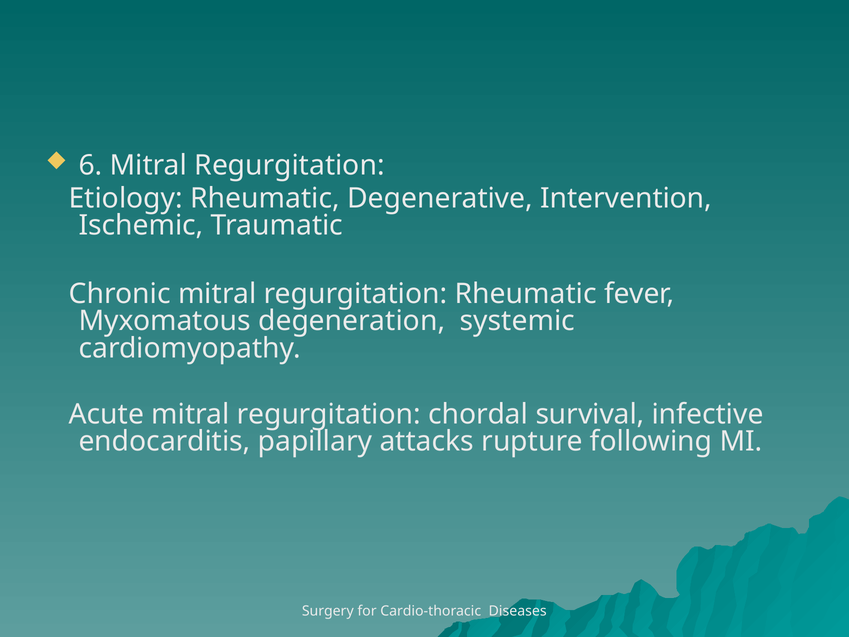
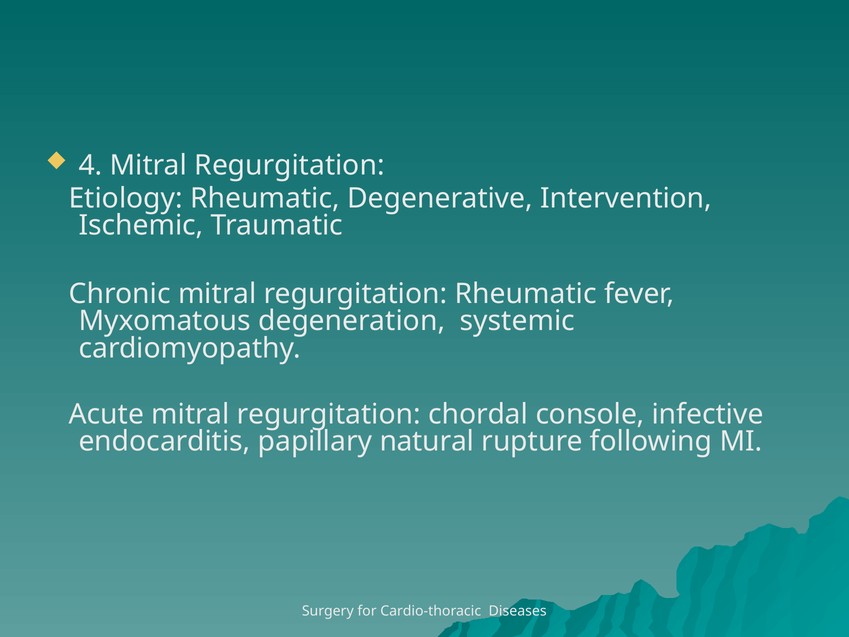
6: 6 -> 4 (90, 165)
survival: survival -> console (590, 414)
attacks: attacks -> natural (427, 441)
